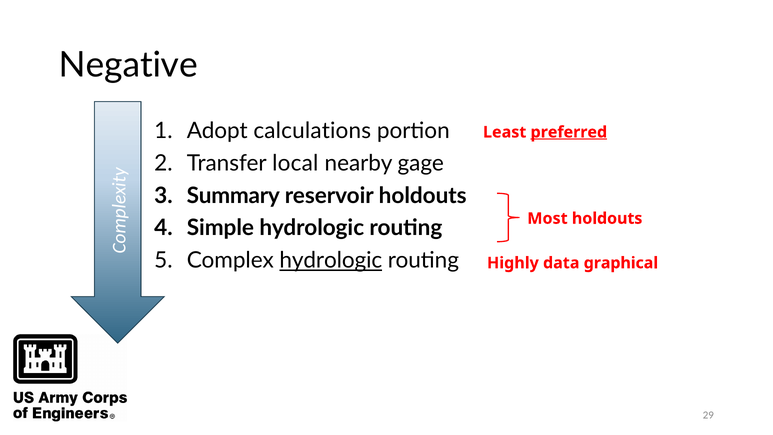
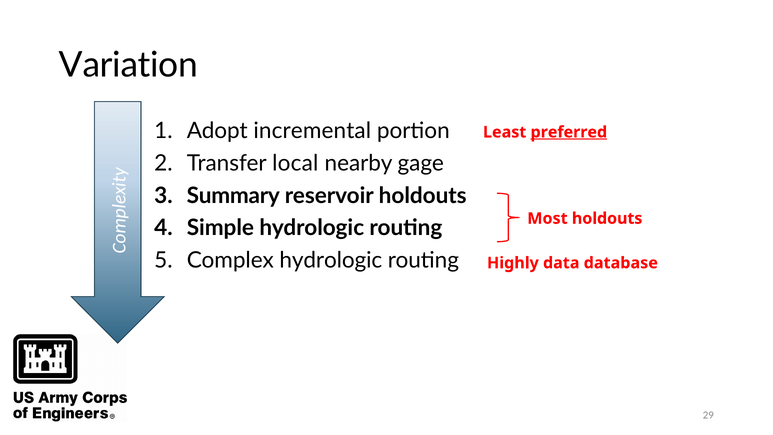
Negative: Negative -> Variation (128, 65)
calculations: calculations -> incremental (312, 131)
hydrologic underline: present -> none (331, 260)
graphical: graphical -> database (621, 263)
